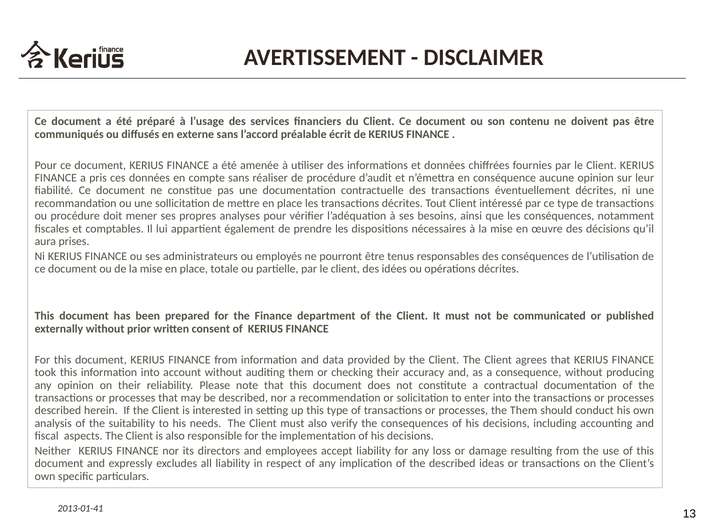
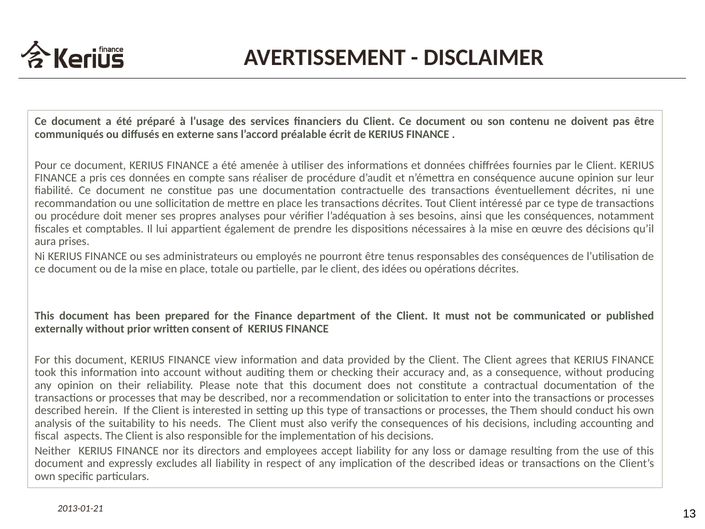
FINANCE from: from -> view (226, 360)
2013-01-41: 2013-01-41 -> 2013-01-21 (80, 508)
